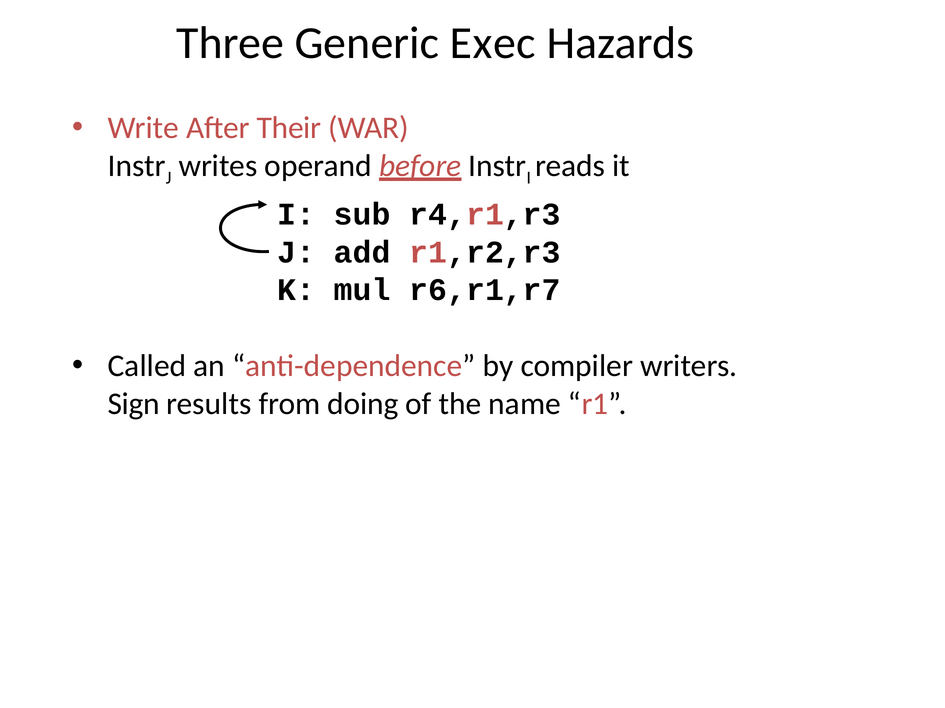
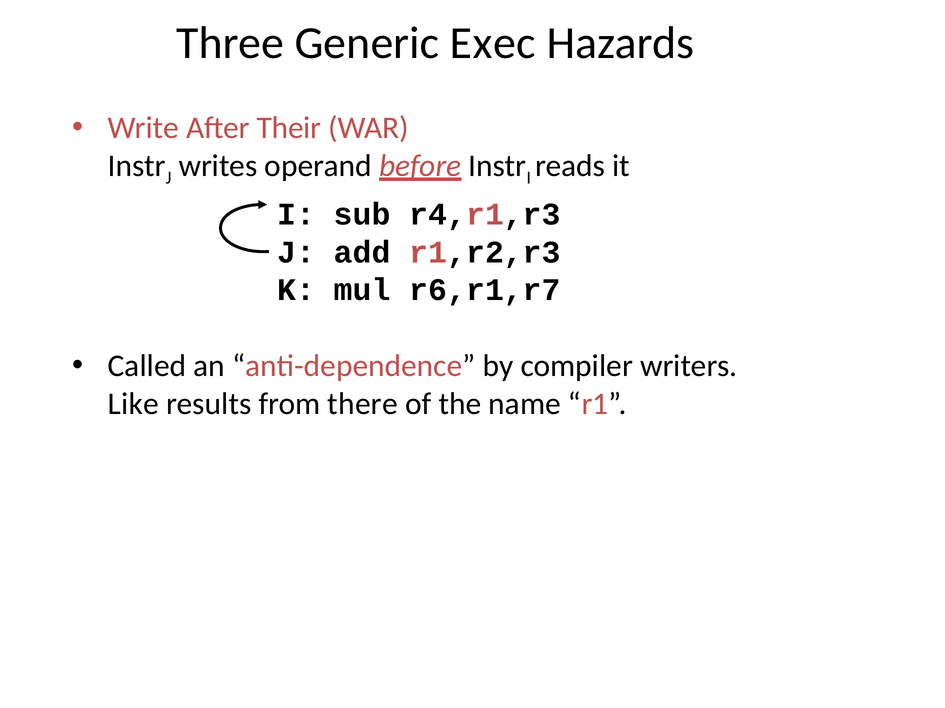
Sign: Sign -> Like (133, 404)
doing: doing -> there (363, 404)
